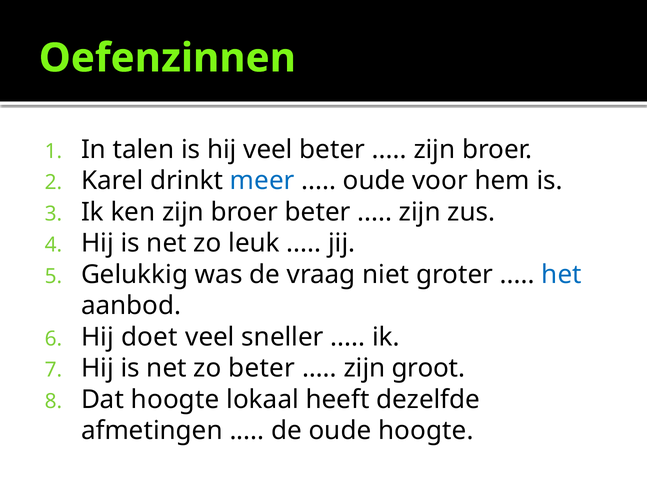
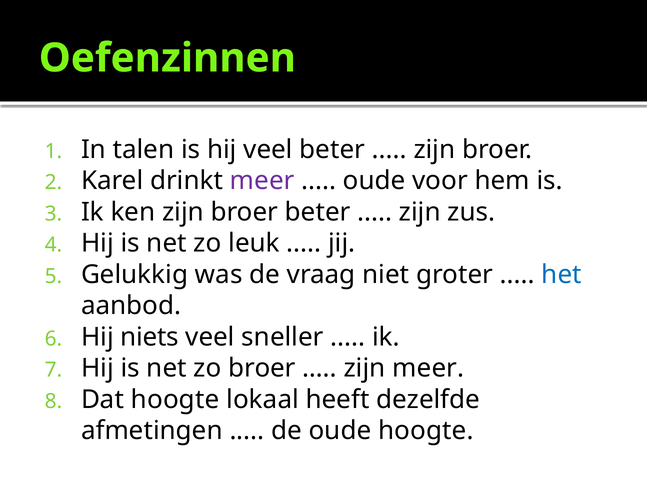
meer colour: blue -> purple (262, 181)
doet: doet -> niets (150, 337)
zo beter: beter -> broer (262, 368)
zijn groot: groot -> meer (428, 368)
